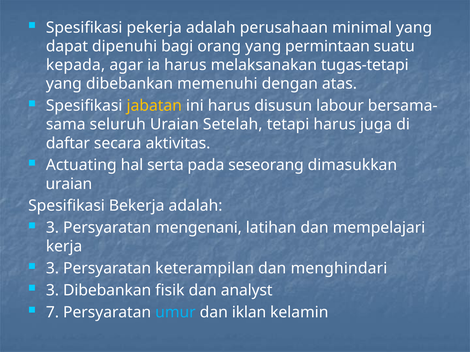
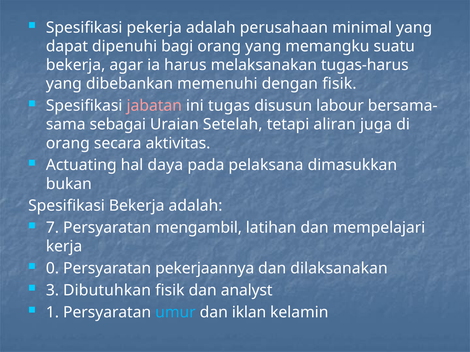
permintaan: permintaan -> memangku (327, 46)
kepada: kepada -> bekerja (76, 65)
tugas-tetapi: tugas-tetapi -> tugas-harus (365, 65)
dengan atas: atas -> fisik (339, 84)
jabatan colour: yellow -> pink (154, 106)
ini harus: harus -> tugas (229, 106)
seluruh: seluruh -> sebagai (118, 125)
tetapi harus: harus -> aliran (335, 125)
daftar: daftar -> orang (68, 143)
serta: serta -> daya (165, 165)
seseorang: seseorang -> pelaksana (266, 165)
uraian: uraian -> bukan (69, 184)
3: 3 -> 7 (52, 228)
mengenani: mengenani -> mengambil (199, 228)
3: 3 -> 0 (52, 269)
keterampilan: keterampilan -> pekerjaannya (205, 269)
menghindari: menghindari -> dilaksanakan (339, 269)
3 Dibebankan: Dibebankan -> Dibutuhkan (107, 291)
7: 7 -> 1 (52, 313)
